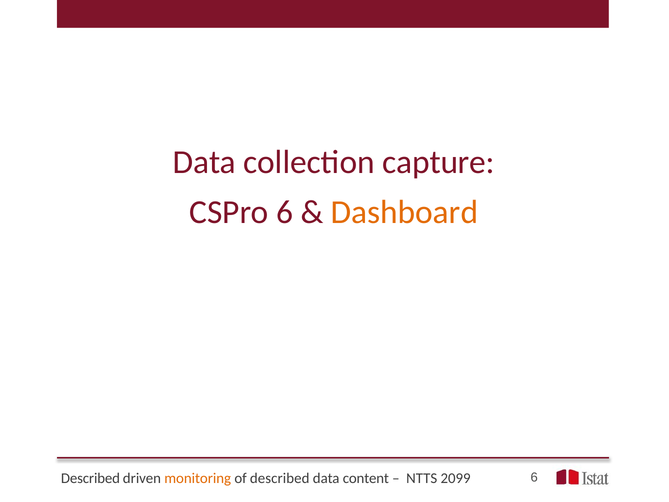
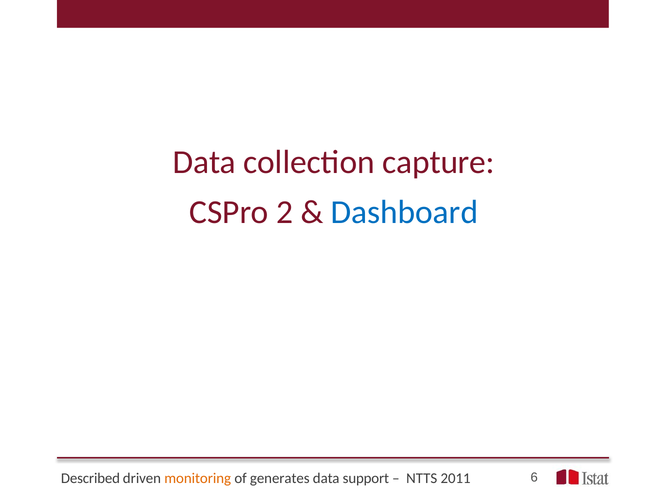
CSPro 6: 6 -> 2 (284, 212)
Dashboard colour: orange -> blue (404, 212)
of described: described -> generates (280, 478)
content: content -> support (366, 478)
2099: 2099 -> 2011 (456, 478)
